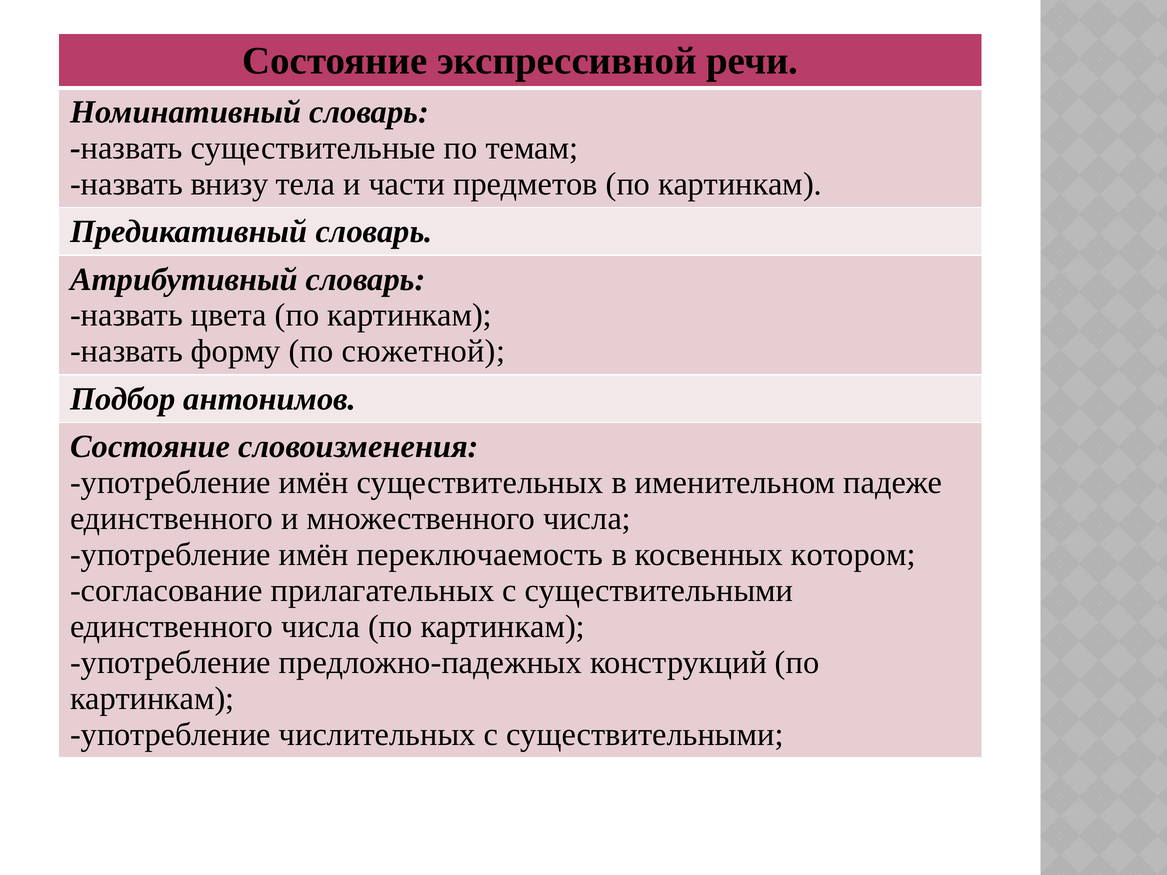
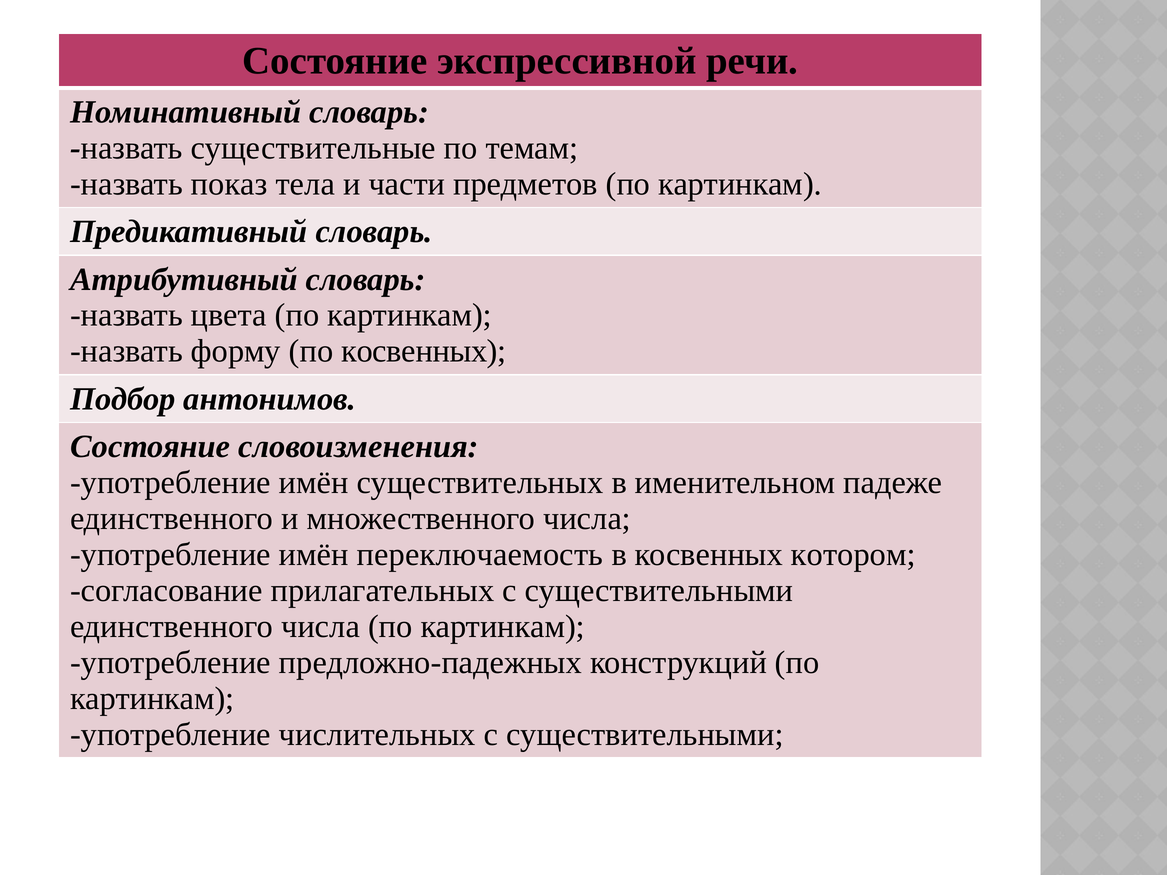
внизу: внизу -> показ (229, 184)
по сюжетной: сюжетной -> косвенных (424, 351)
